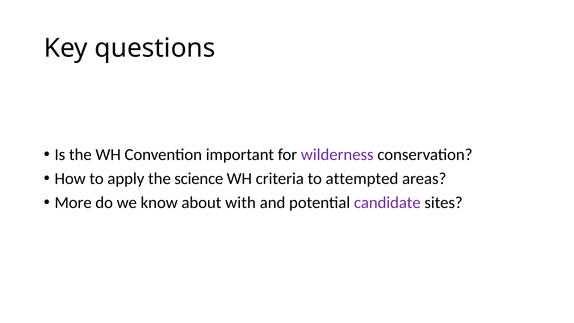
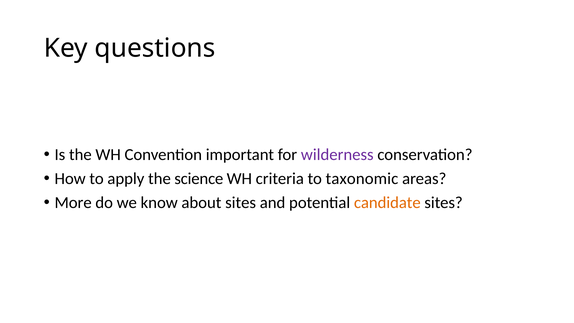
attempted: attempted -> taxonomic (362, 179)
about with: with -> sites (241, 203)
candidate colour: purple -> orange (387, 203)
